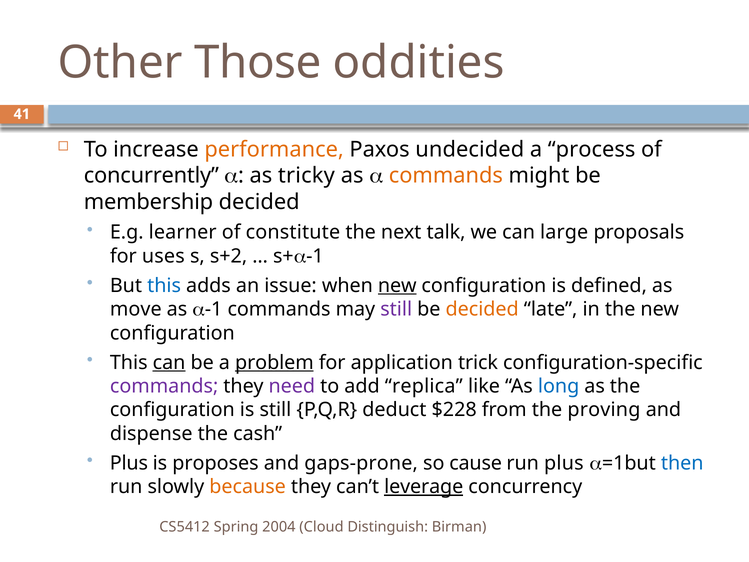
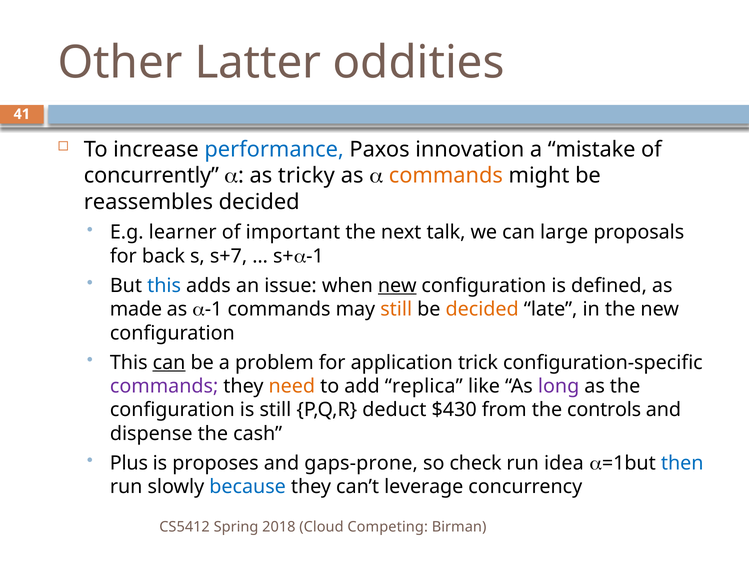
Those: Those -> Latter (258, 62)
performance colour: orange -> blue (274, 149)
undecided: undecided -> innovation (470, 149)
process: process -> mistake (592, 149)
membership: membership -> reassembles (148, 202)
constitute: constitute -> important (293, 232)
uses: uses -> back (163, 256)
s+2: s+2 -> s+7 (229, 256)
move: move -> made (136, 309)
still colour: purple -> orange (396, 309)
problem underline: present -> none (274, 362)
need colour: purple -> orange (292, 386)
long colour: blue -> purple (559, 386)
$228: $228 -> $430 (454, 410)
proving: proving -> controls (604, 410)
cause: cause -> check (476, 463)
run plus: plus -> idea (564, 463)
because colour: orange -> blue (248, 487)
leverage underline: present -> none (424, 487)
2004: 2004 -> 2018 (279, 527)
Distinguish: Distinguish -> Competing (388, 527)
